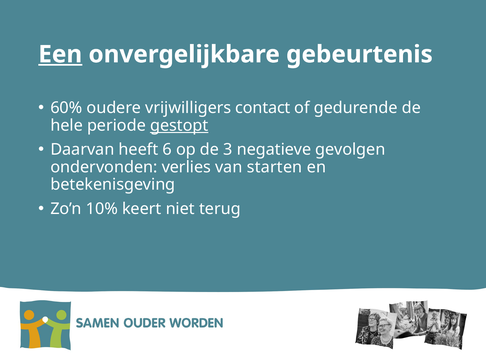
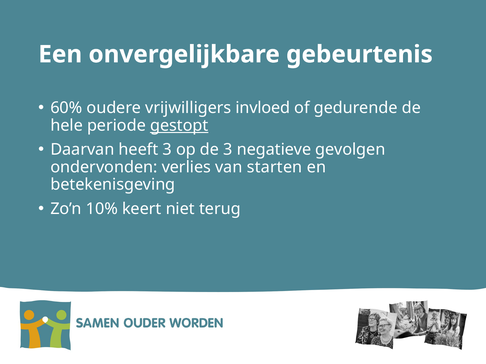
Een underline: present -> none (60, 54)
contact: contact -> invloed (263, 108)
heeft 6: 6 -> 3 (167, 150)
